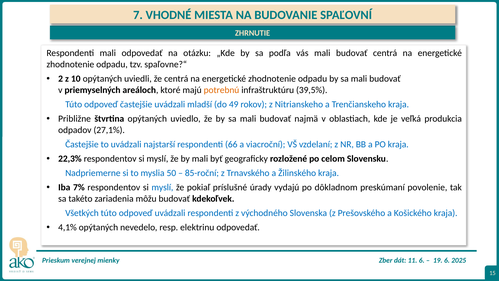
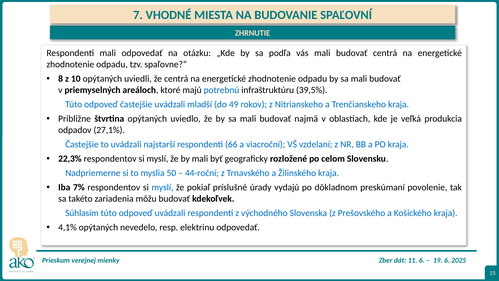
2: 2 -> 8 (61, 79)
potrebnú colour: orange -> blue (221, 90)
85-roční: 85-roční -> 44-roční (202, 173)
Všetkých: Všetkých -> Súhlasím (82, 213)
